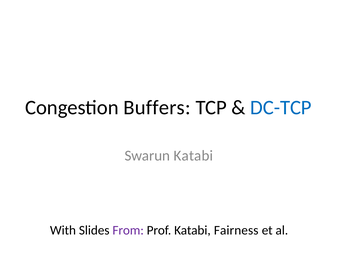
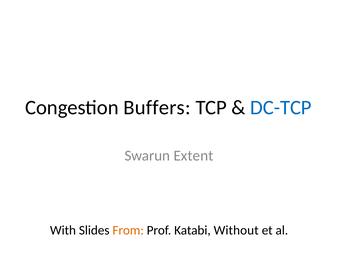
Swarun Katabi: Katabi -> Extent (193, 155)
From colour: purple -> orange (128, 230)
Fairness: Fairness -> Without (236, 230)
